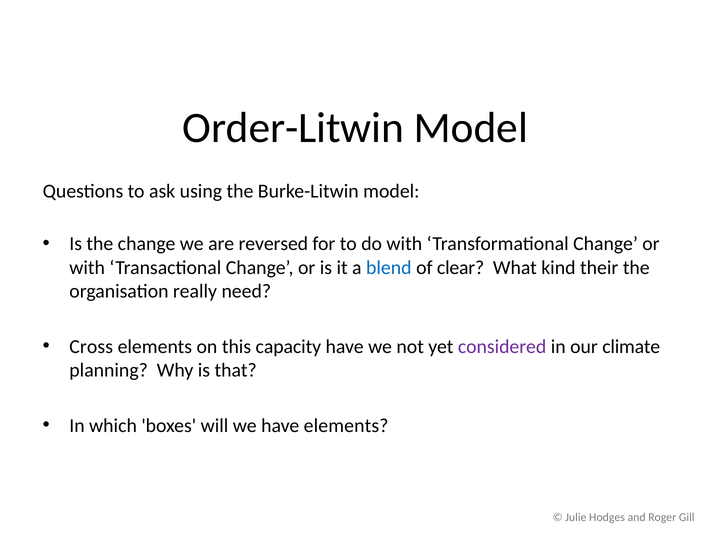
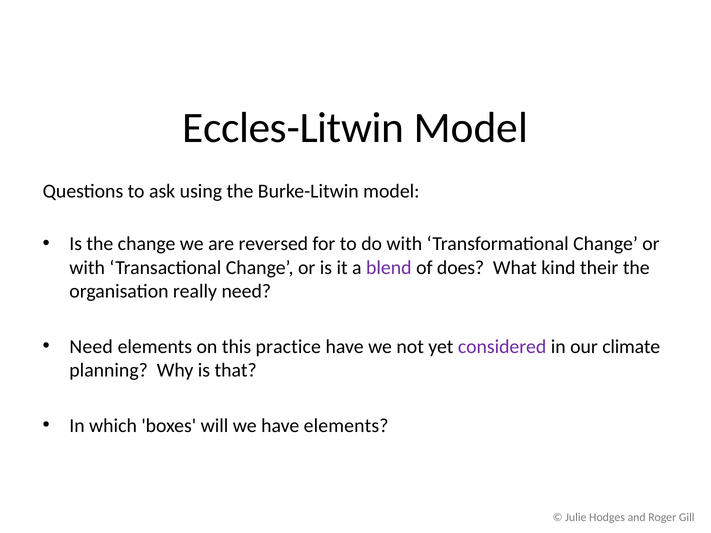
Order-Litwin: Order-Litwin -> Eccles-Litwin (293, 128)
blend colour: blue -> purple (389, 268)
clear: clear -> does (461, 268)
Cross: Cross -> Need (91, 347)
capacity: capacity -> practice (288, 347)
